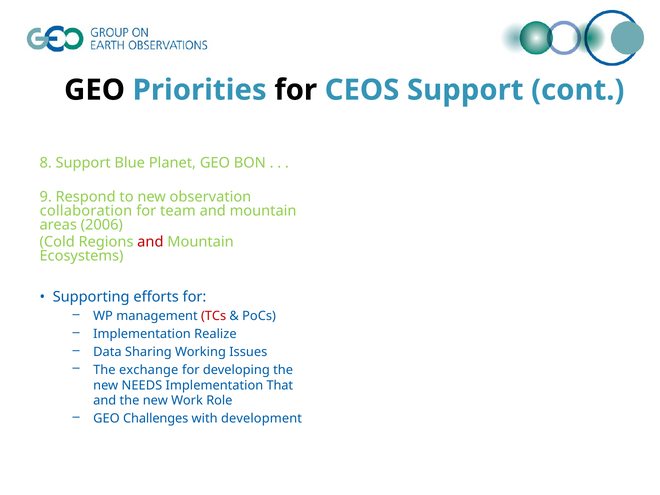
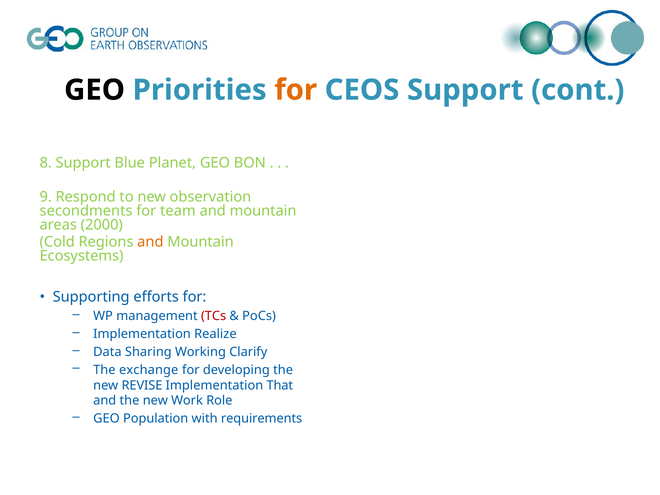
for colour: black -> orange (296, 90)
collaboration: collaboration -> secondments (86, 211)
2006: 2006 -> 2000 (102, 225)
and colour: red -> orange (150, 242)
Issues: Issues -> Clarify (248, 352)
NEEDS: NEEDS -> REVISE (142, 385)
Challenges: Challenges -> Population (156, 419)
development: development -> requirements (262, 419)
